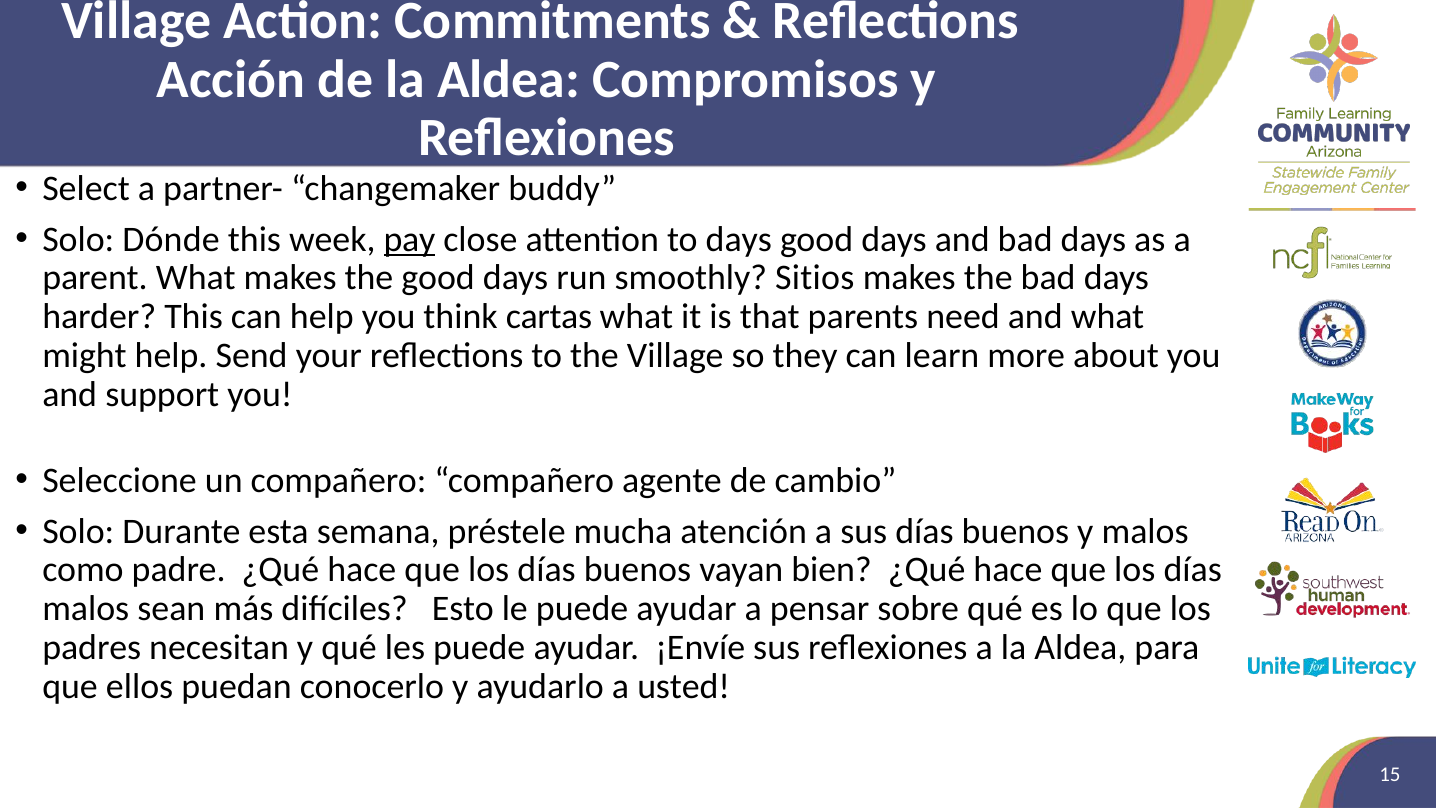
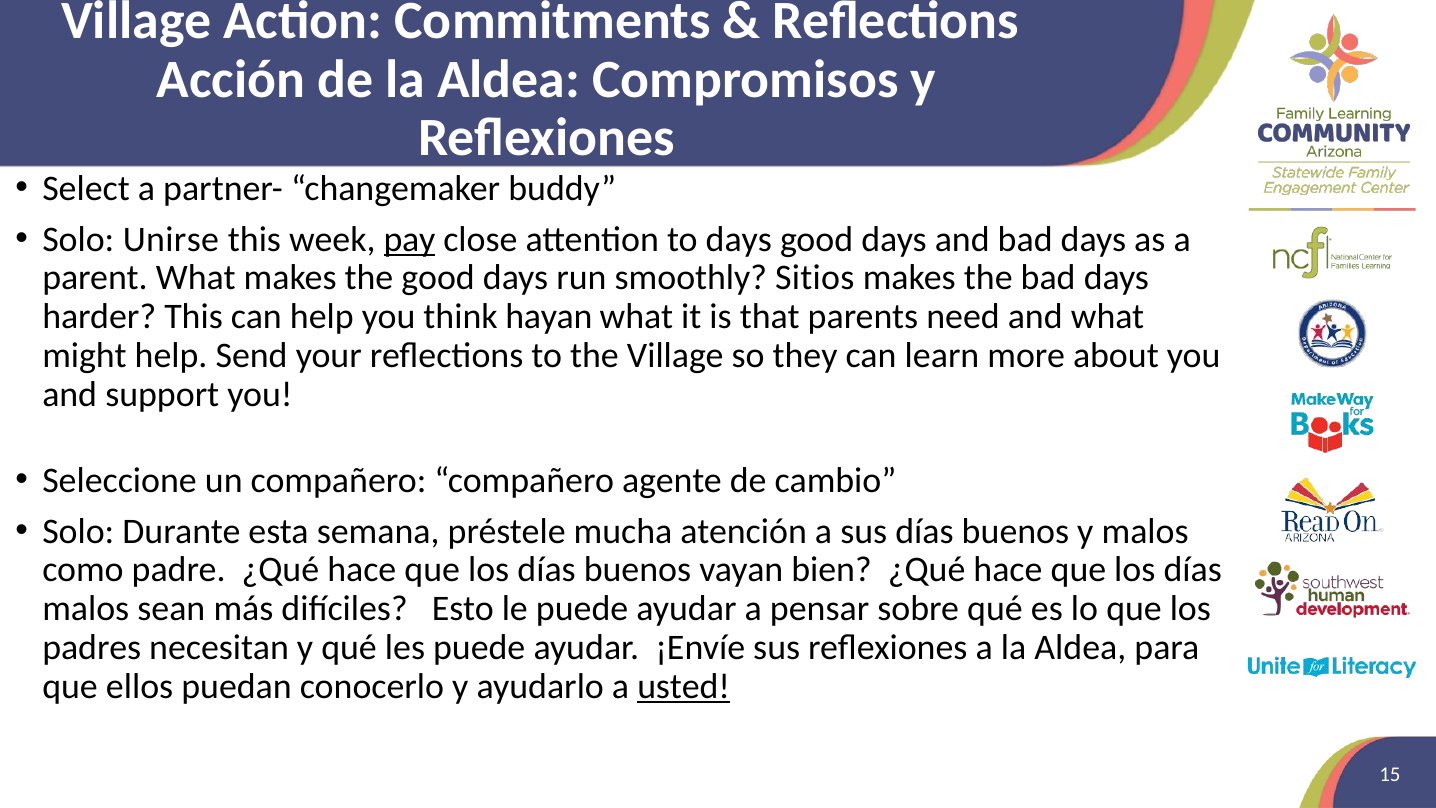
Dónde: Dónde -> Unirse (171, 239)
cartas: cartas -> hayan (549, 317)
usted underline: none -> present (684, 686)
